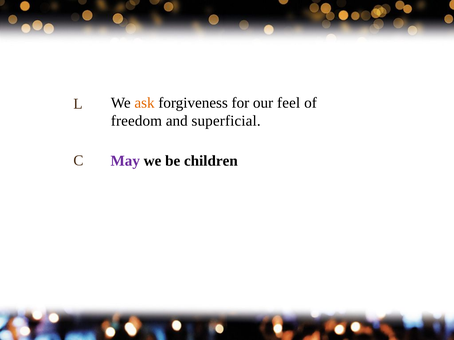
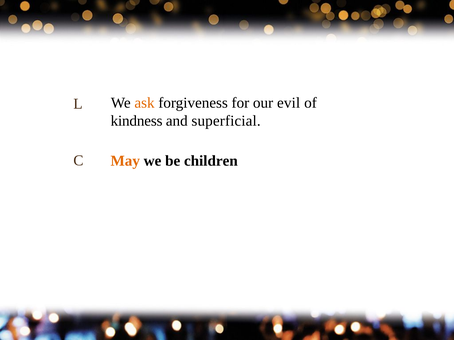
feel: feel -> evil (289, 103)
freedom: freedom -> kindness (137, 121)
May colour: purple -> orange (125, 161)
